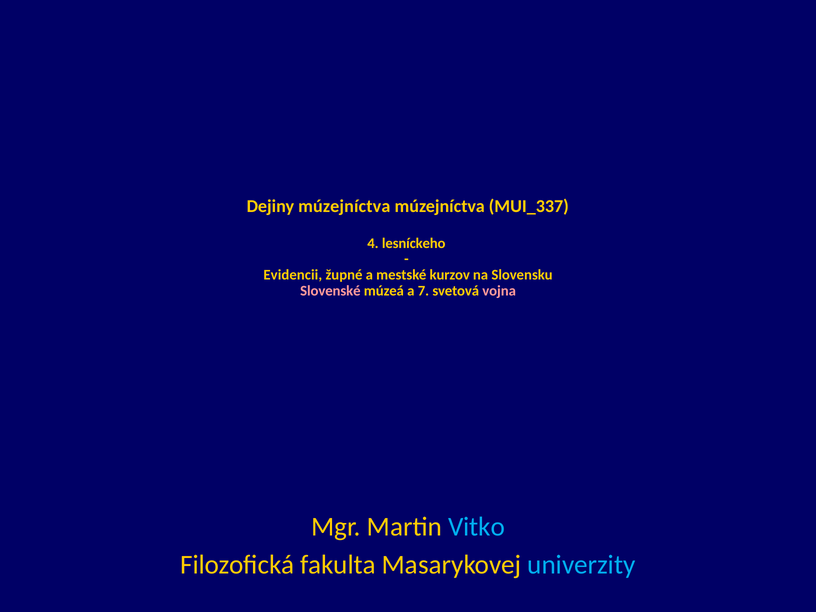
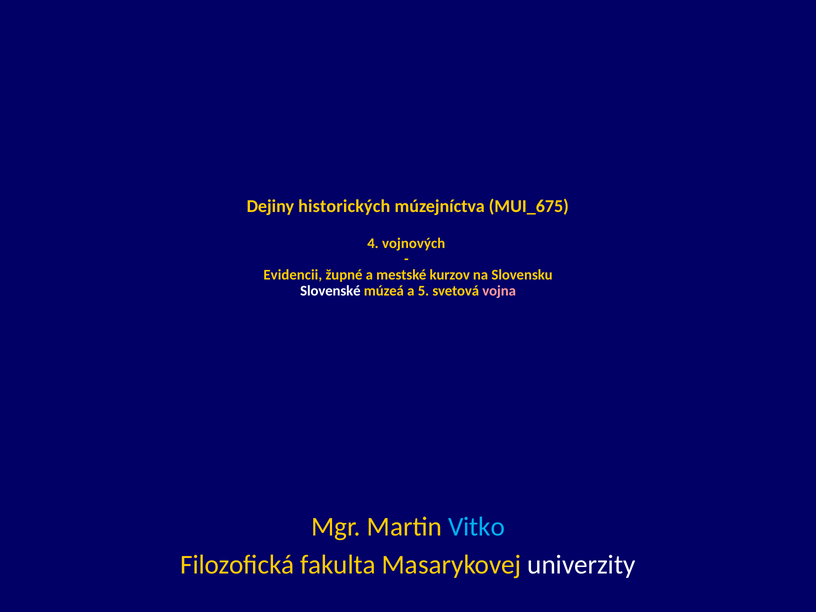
Dejiny múzejníctva: múzejníctva -> historických (344, 206)
MUI_337: MUI_337 -> MUI_675 (529, 206)
lesníckeho: lesníckeho -> vojnových (414, 243)
Slovenské colour: pink -> white (330, 291)
7: 7 -> 5 (423, 291)
univerzity colour: light blue -> white (581, 565)
